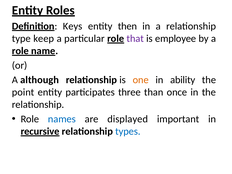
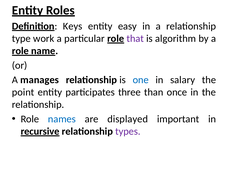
then: then -> easy (127, 26)
keep: keep -> work (44, 38)
employee: employee -> algorithm (176, 38)
although: although -> manages (40, 80)
one colour: orange -> blue (141, 80)
ability: ability -> salary (183, 80)
types colour: blue -> purple (128, 131)
